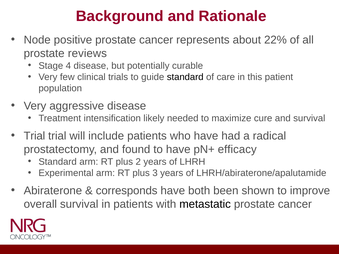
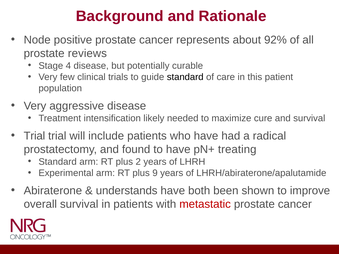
22%: 22% -> 92% (275, 40)
efficacy: efficacy -> treating (237, 150)
3: 3 -> 9 (155, 173)
corresponds: corresponds -> understands (127, 191)
metastatic colour: black -> red (205, 204)
